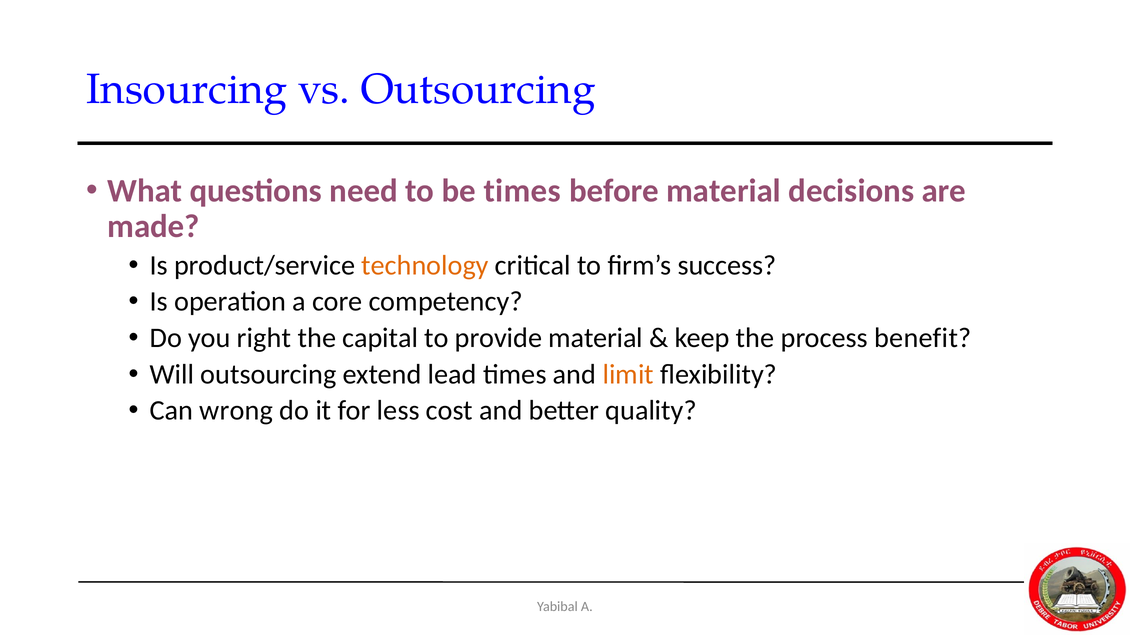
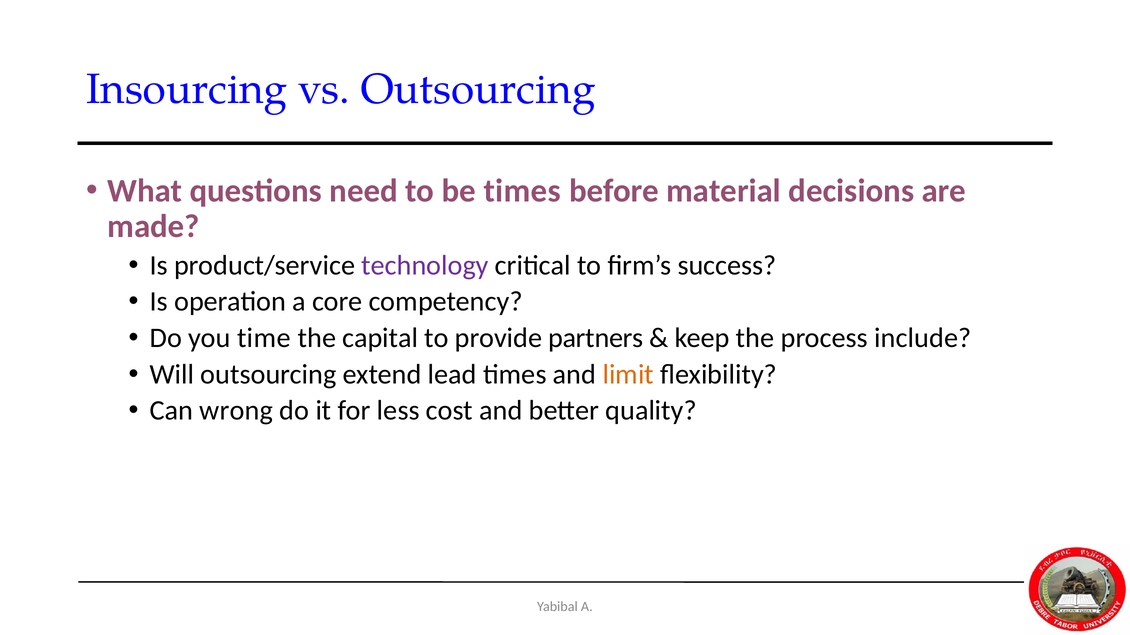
technology colour: orange -> purple (425, 266)
right: right -> time (264, 338)
provide material: material -> partners (596, 338)
benefit: benefit -> include (923, 338)
